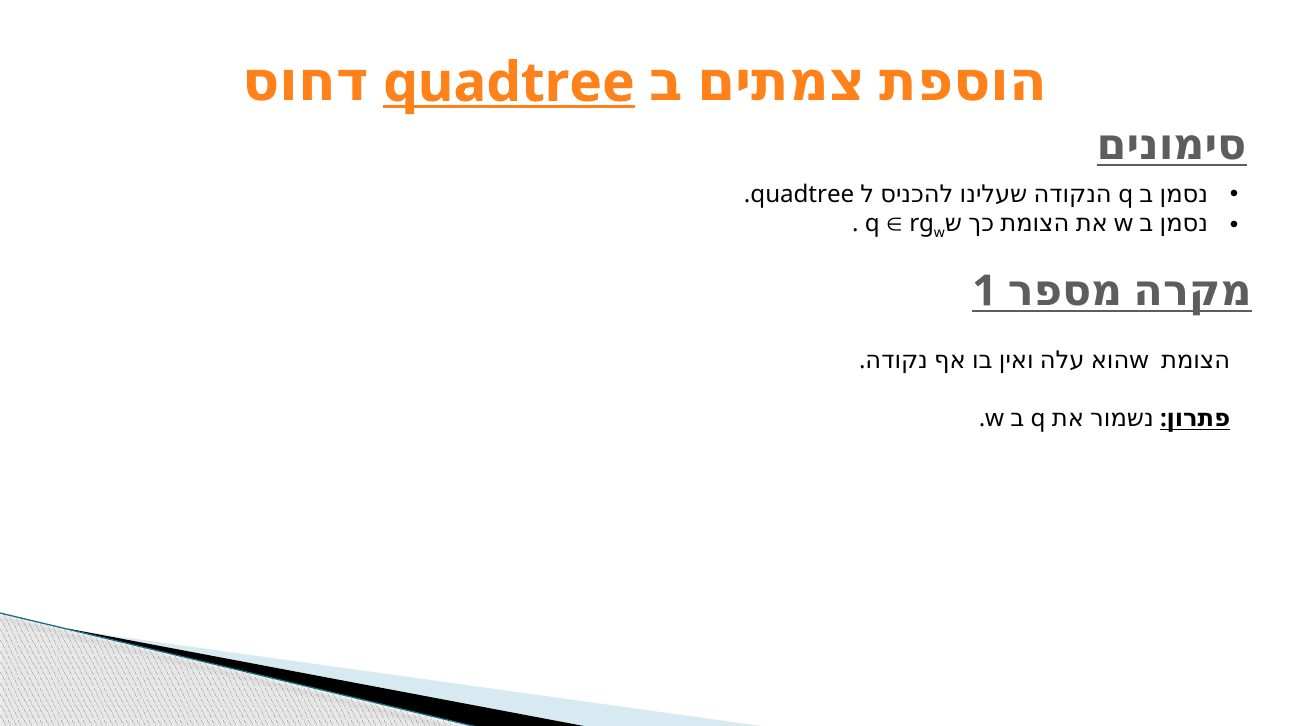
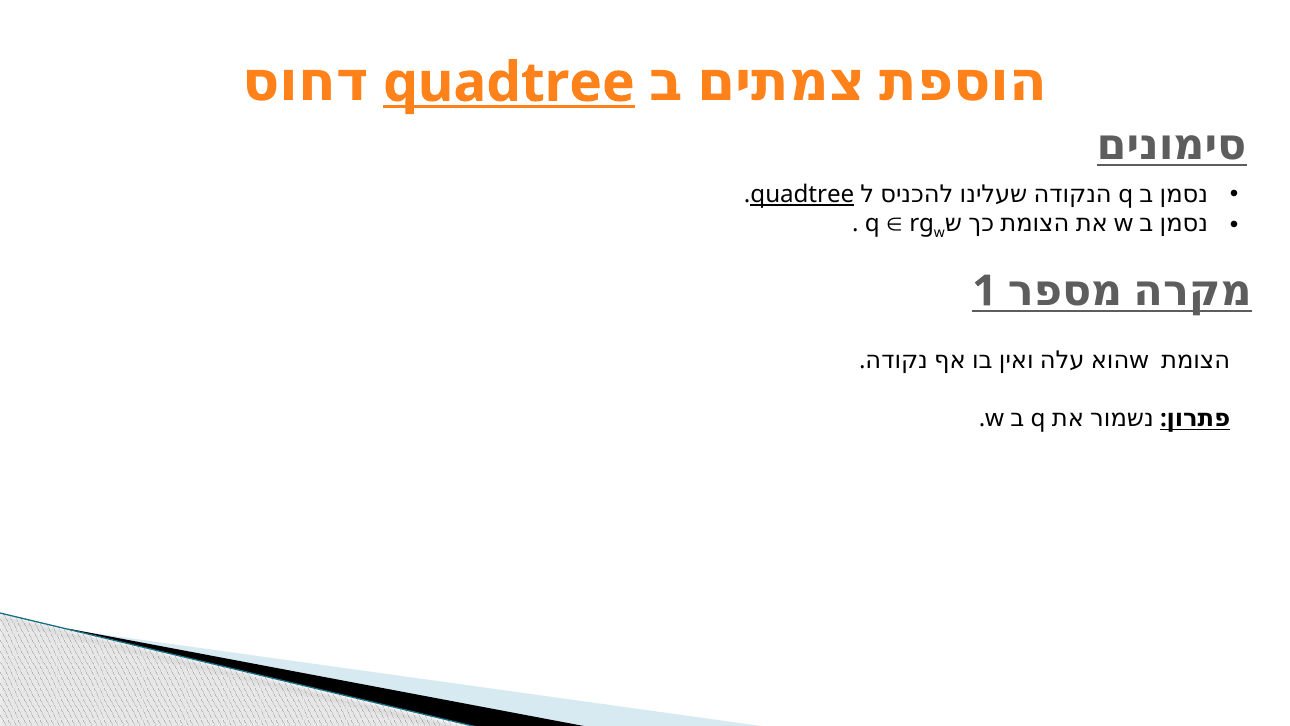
quadtree underline: none -> present (802, 195)
